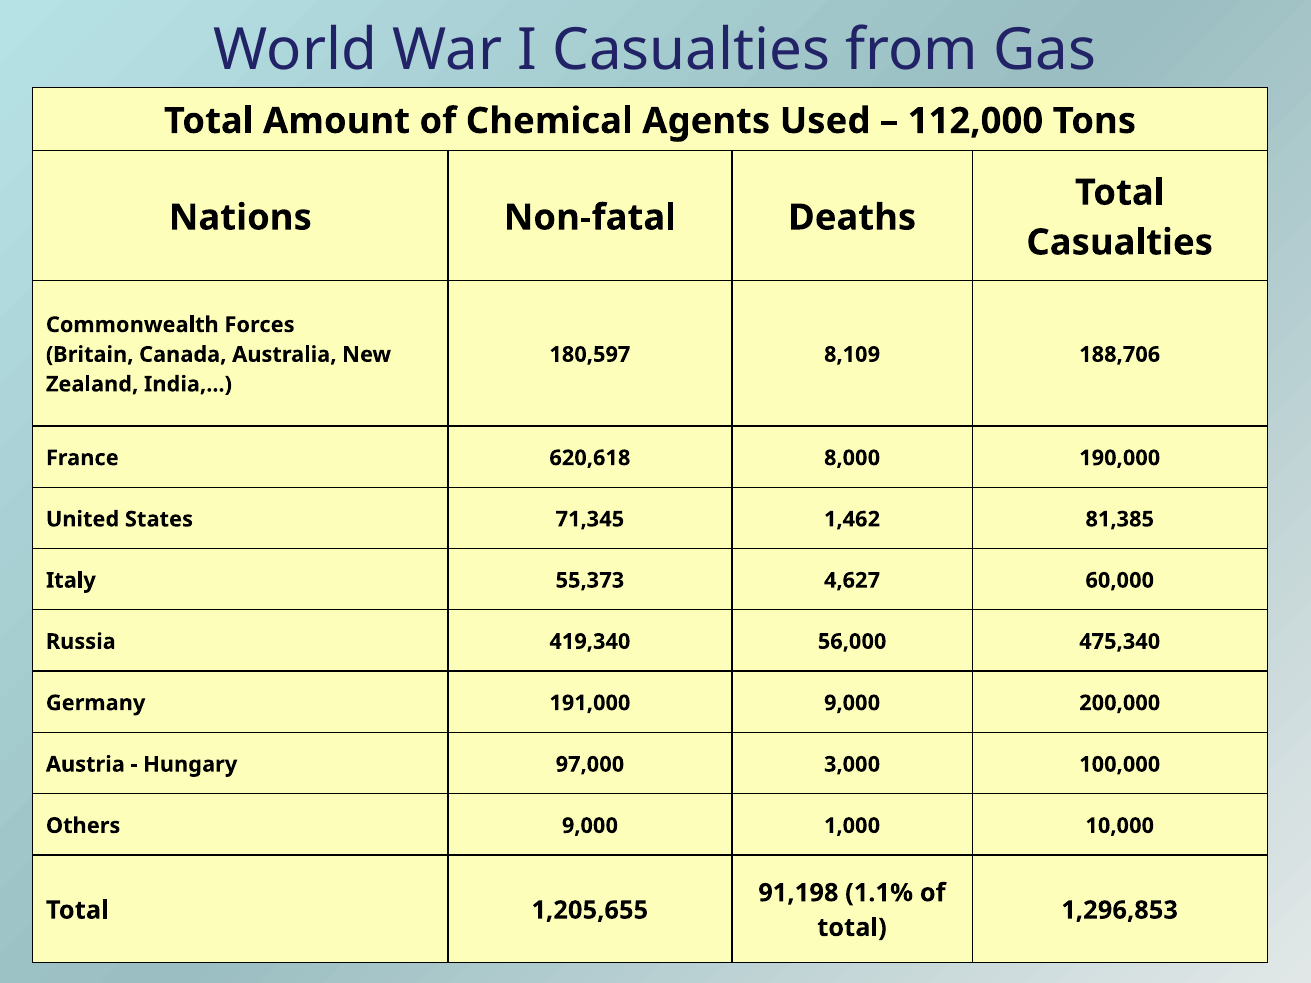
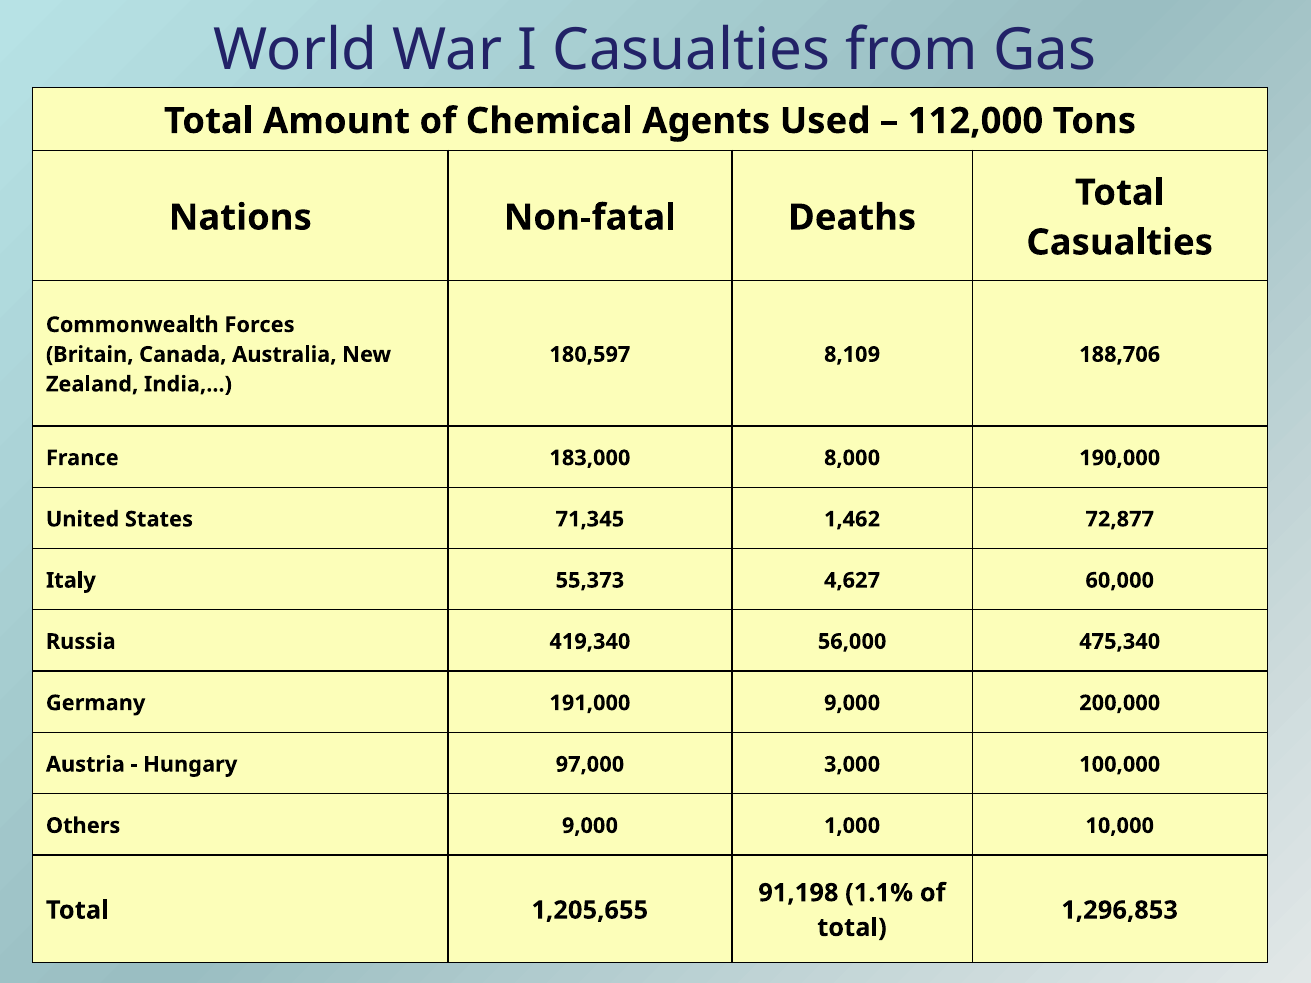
620,618: 620,618 -> 183,000 (590, 458)
81,385: 81,385 -> 72,877 (1120, 519)
